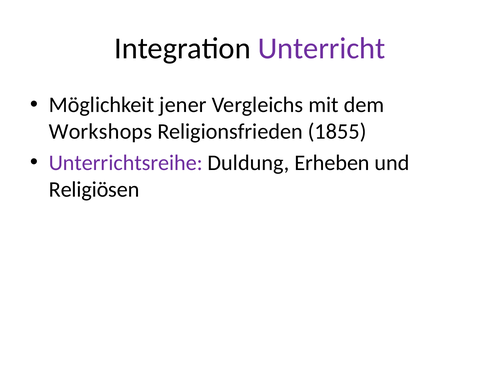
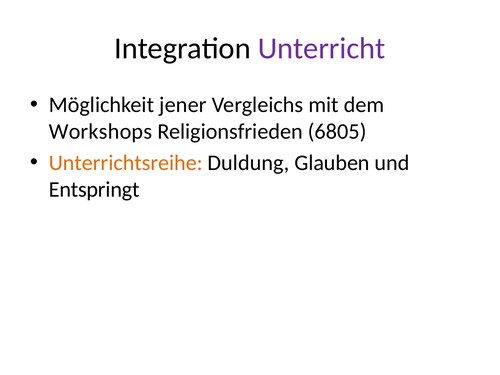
1855: 1855 -> 6805 (337, 132)
Unterrichtsreihe colour: purple -> orange (126, 163)
Erheben: Erheben -> Glauben (332, 163)
Religiösen: Religiösen -> Entspringt (94, 189)
